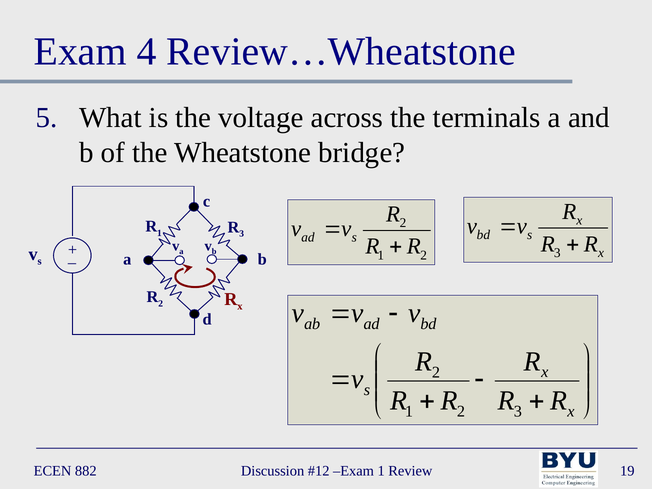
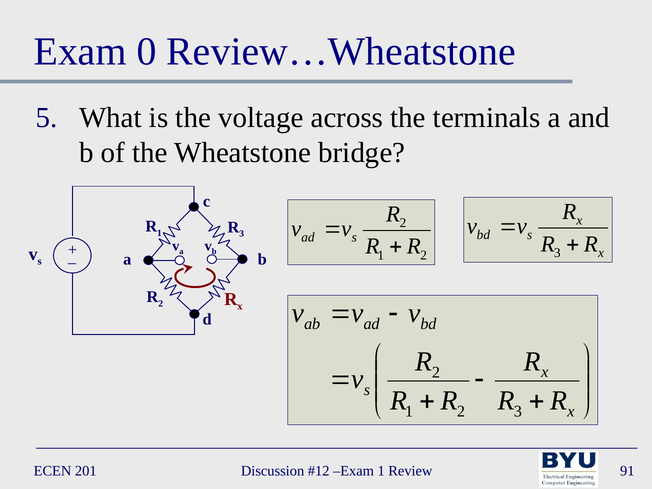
4: 4 -> 0 (146, 52)
882: 882 -> 201 (86, 471)
19: 19 -> 91 (627, 471)
